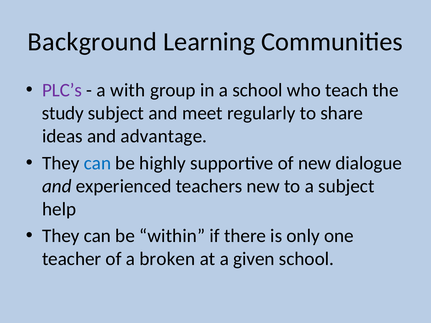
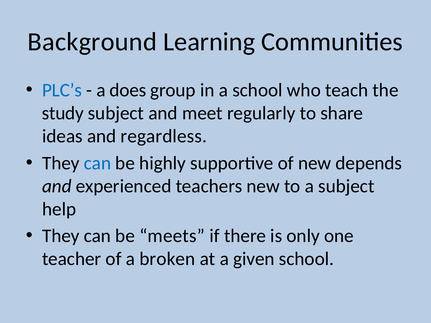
PLC’s colour: purple -> blue (62, 90)
with: with -> does (128, 90)
advantage: advantage -> regardless (164, 136)
dialogue: dialogue -> depends (369, 163)
within: within -> meets (172, 236)
